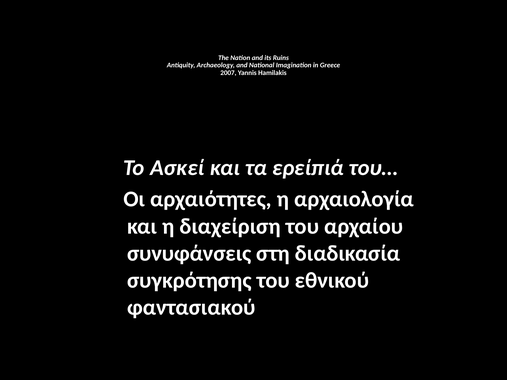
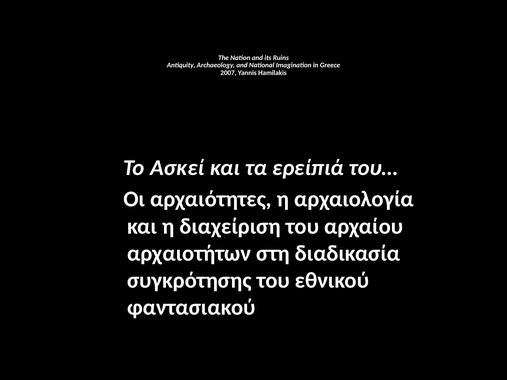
συνυφάνσεις: συνυφάνσεις -> αρχαιοτήτων (189, 253)
